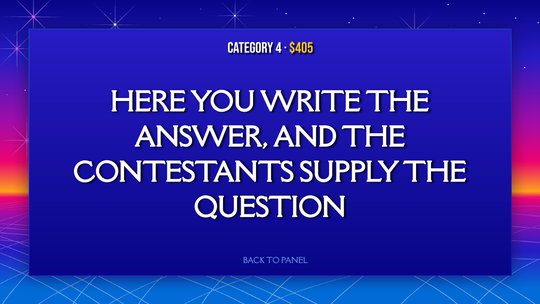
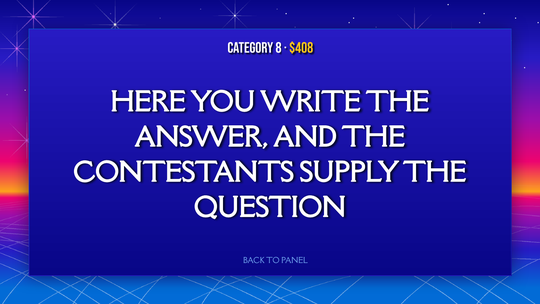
4: 4 -> 8 (279, 48)
$405: $405 -> $408 (301, 48)
